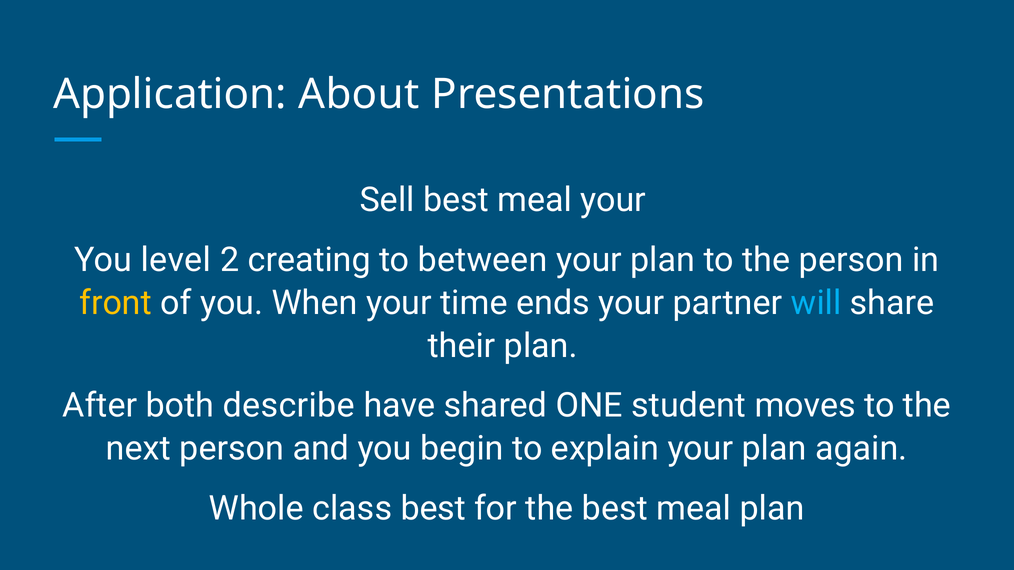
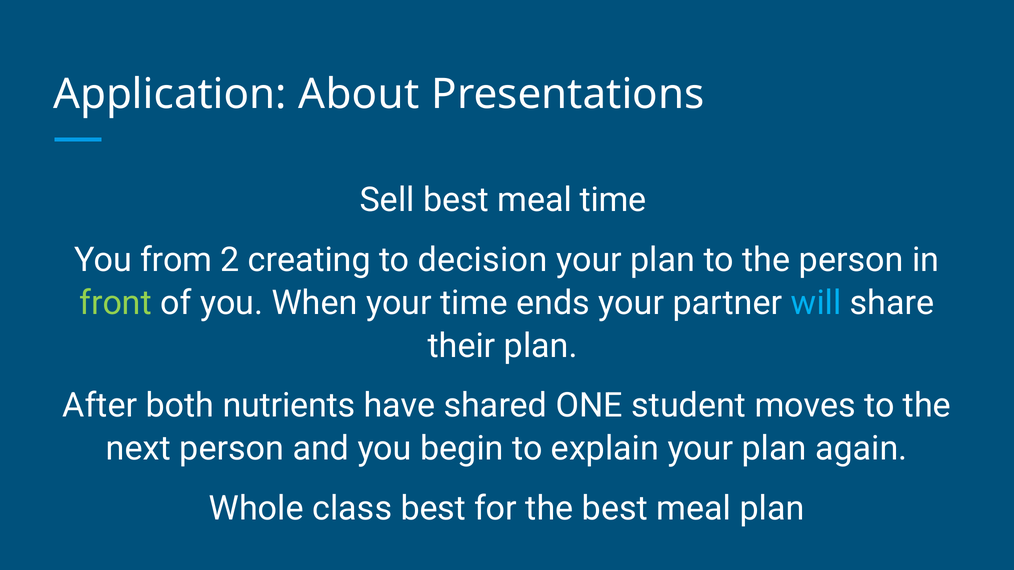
meal your: your -> time (613, 200)
level: level -> from (176, 260)
between: between -> decision (483, 260)
front colour: yellow -> light green (116, 303)
describe: describe -> nutrients (289, 406)
